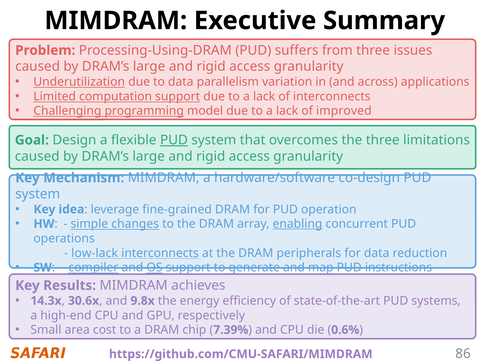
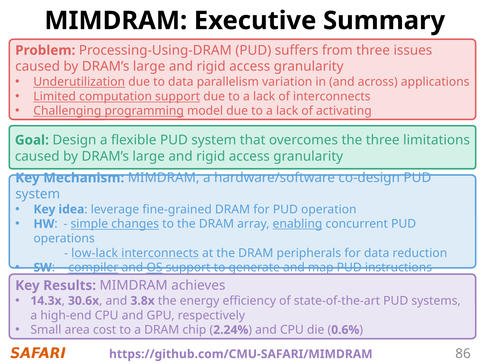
improved: improved -> activating (344, 111)
PUD underline: present -> none (174, 140)
9.8x: 9.8x -> 3.8x (143, 301)
7.39%: 7.39% -> 2.24% (231, 330)
